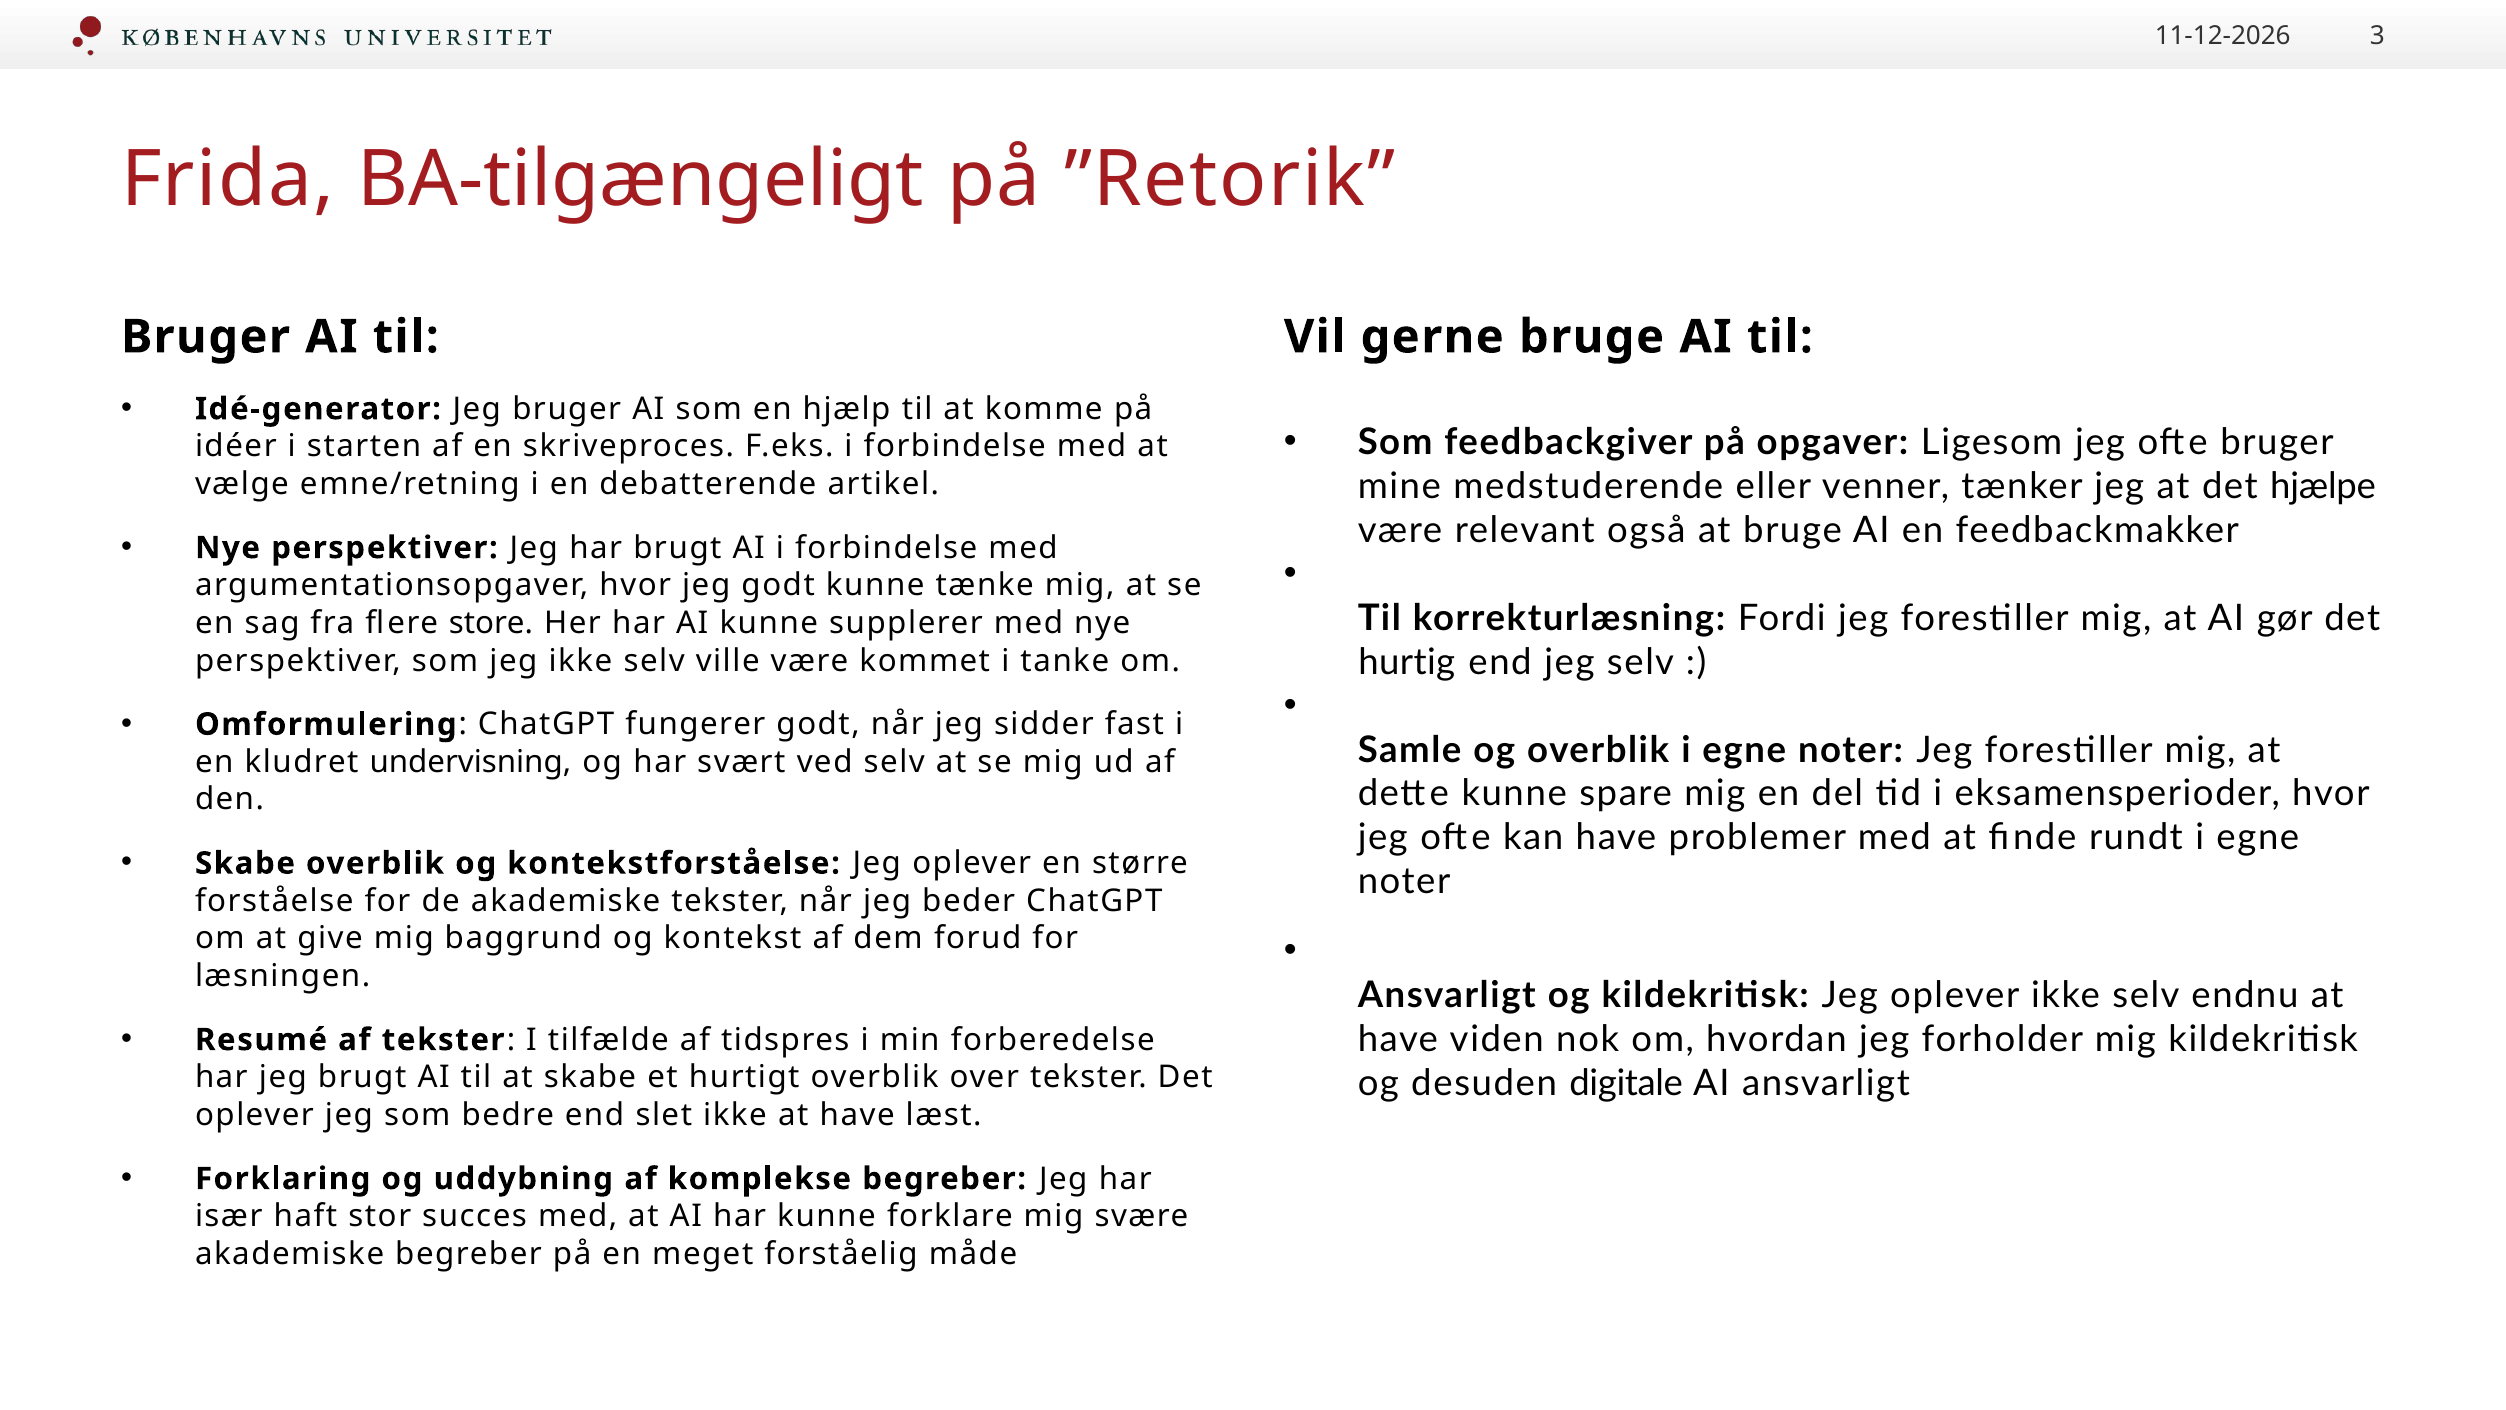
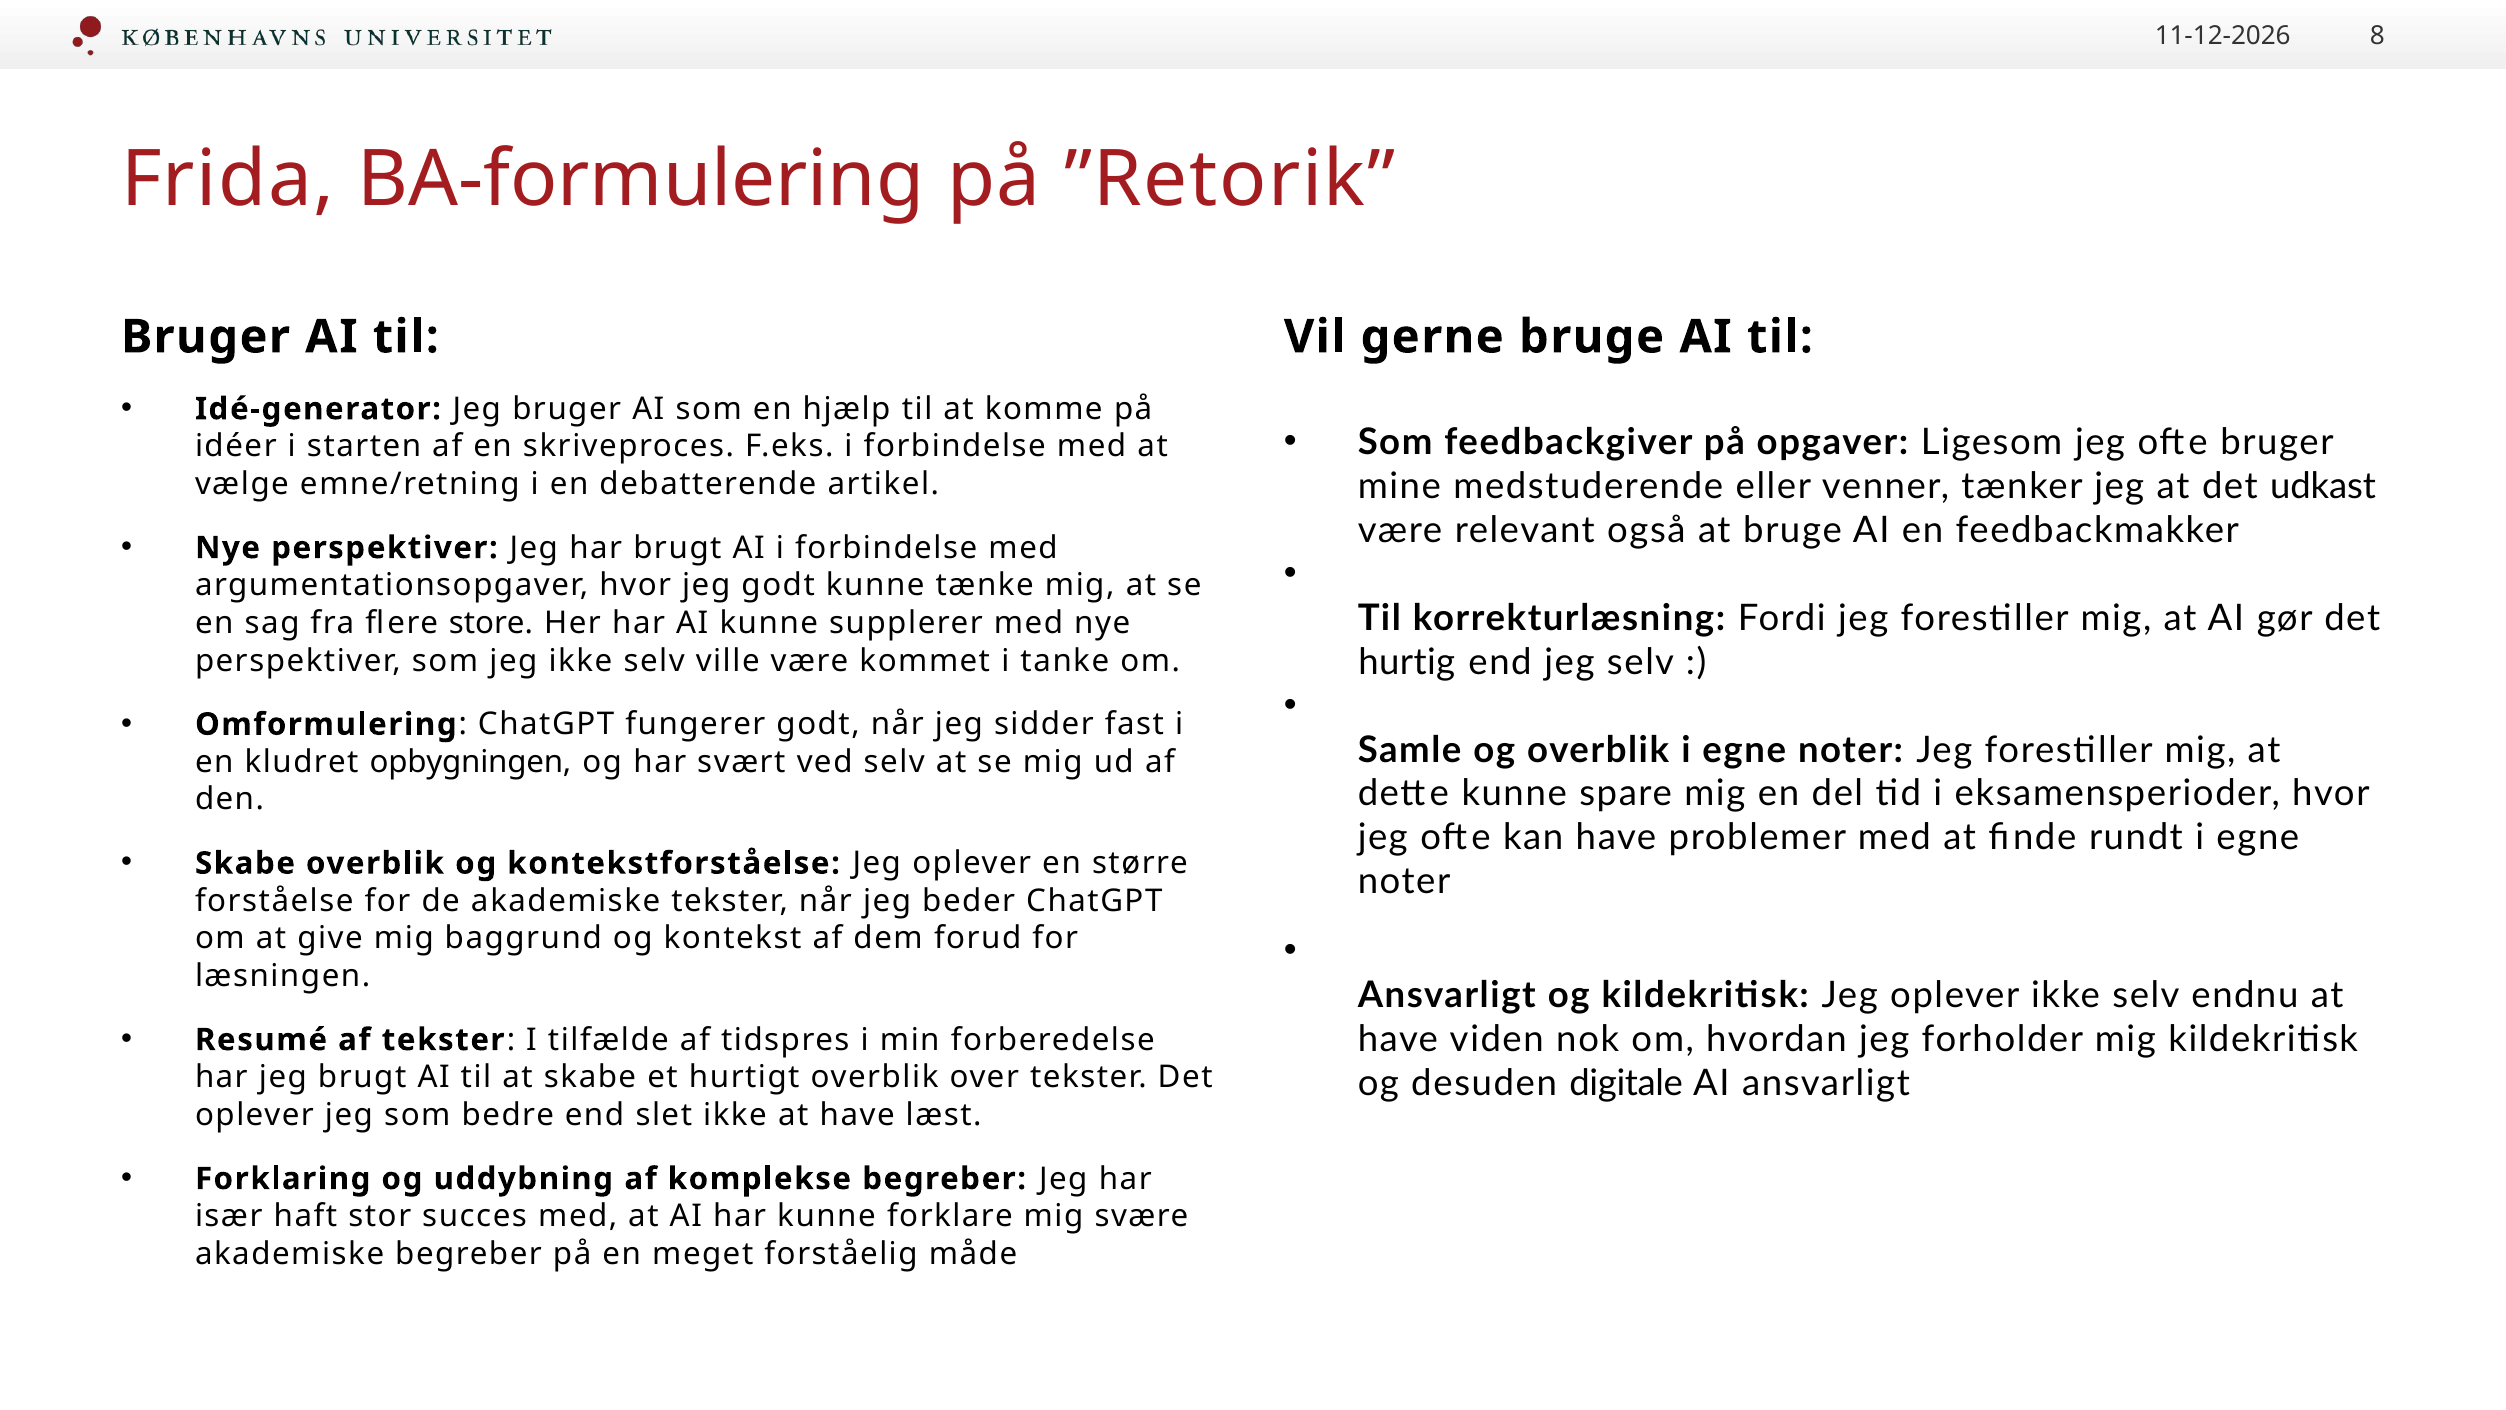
3: 3 -> 8 (2377, 36)
BA-tilgængeligt: BA-tilgængeligt -> BA-formulering (641, 180)
hjælpe: hjælpe -> udkast (2323, 487)
undervisning: undervisning -> opbygningen (470, 762)
